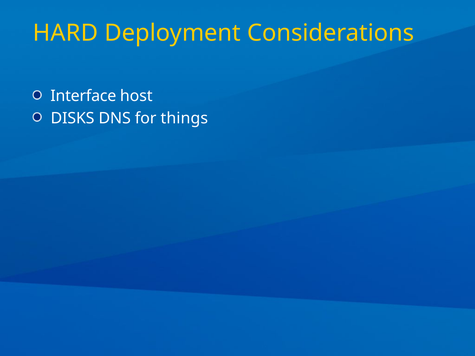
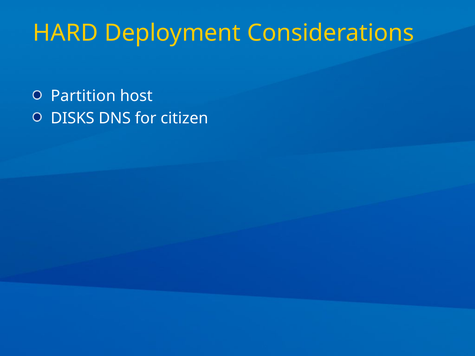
Interface: Interface -> Partition (83, 96)
things: things -> citizen (184, 118)
